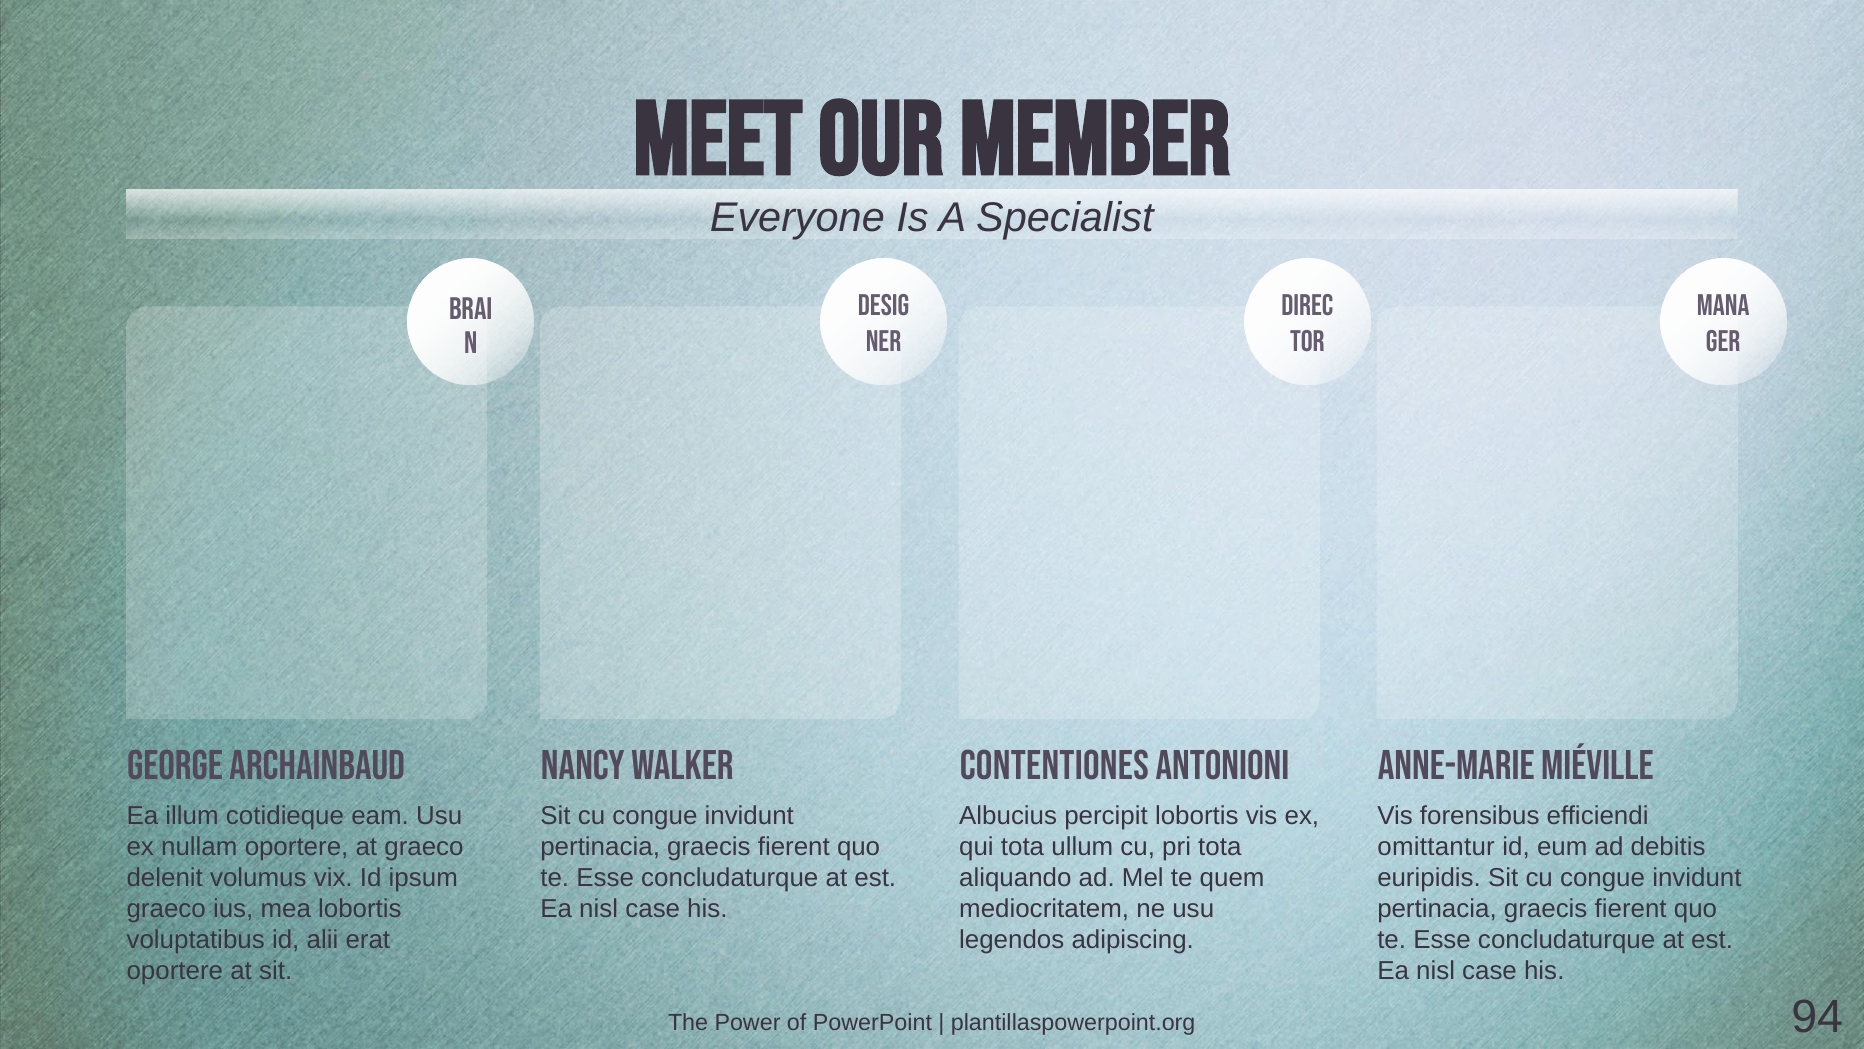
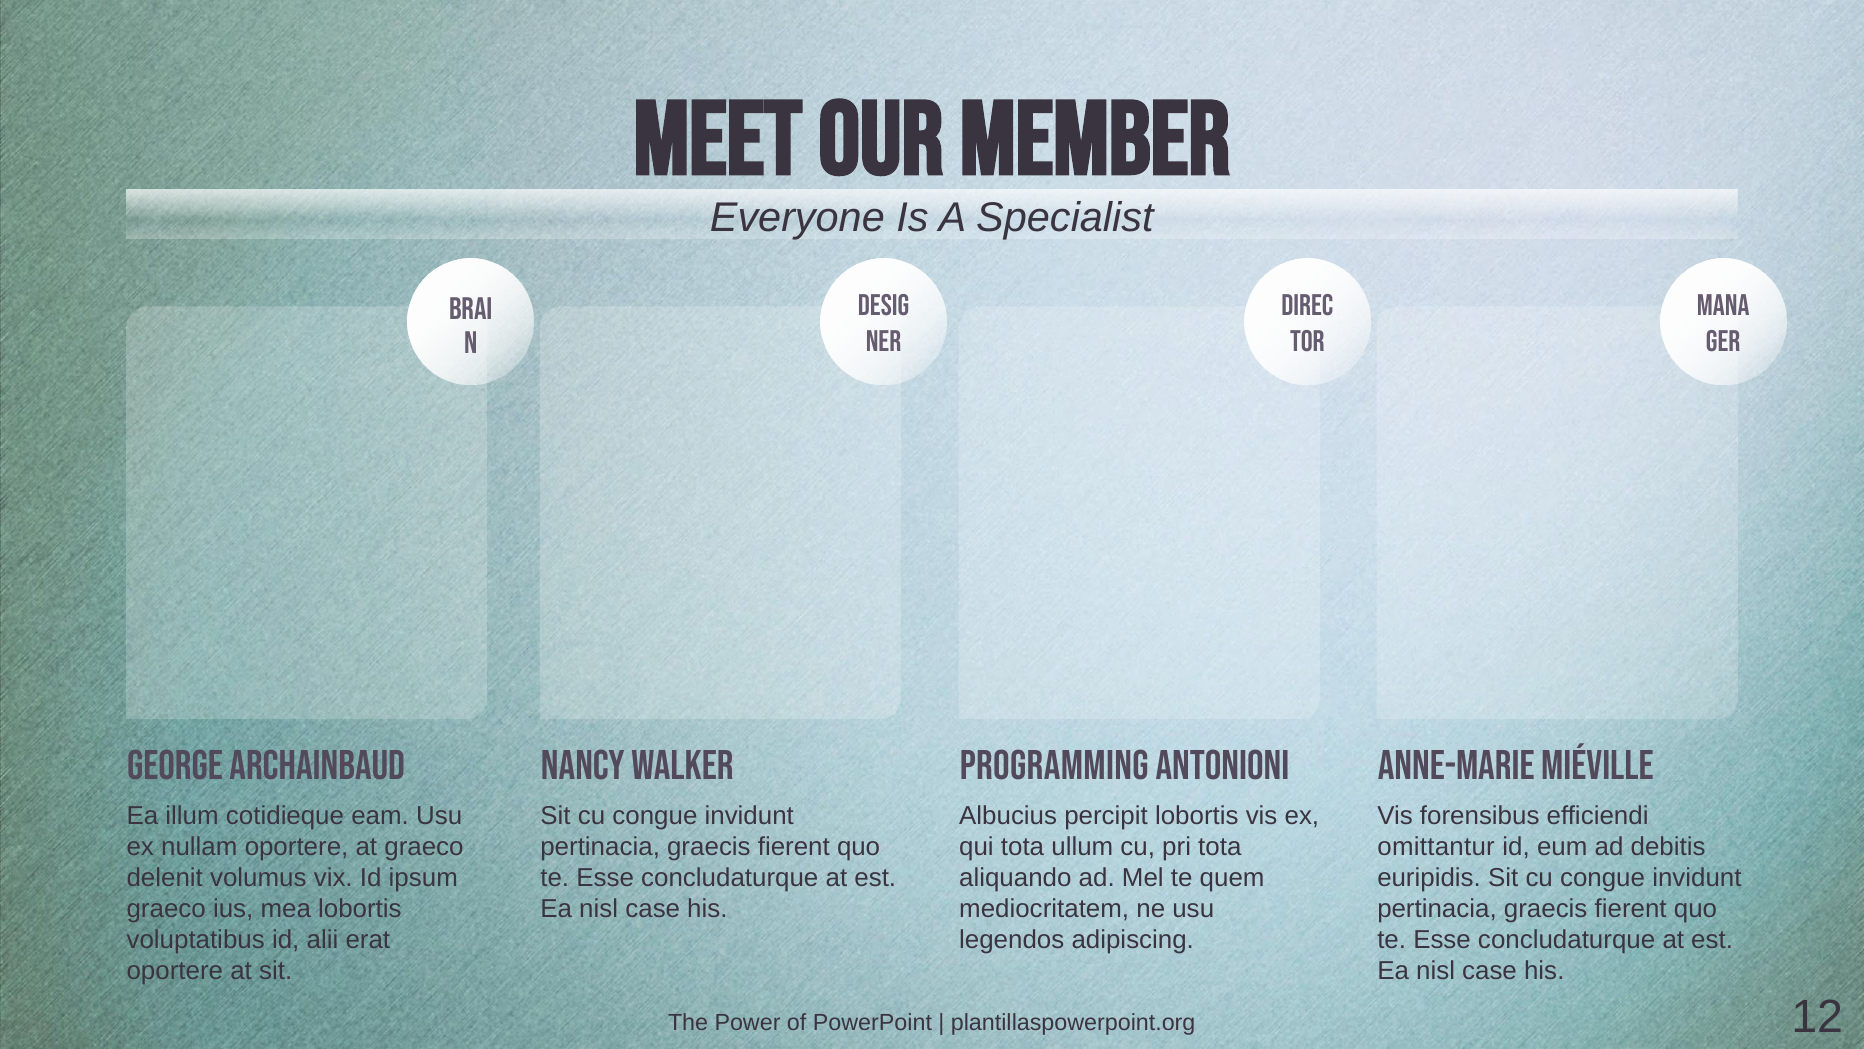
Contentiones: Contentiones -> Programming (1054, 766)
94: 94 -> 12 (1817, 1017)
